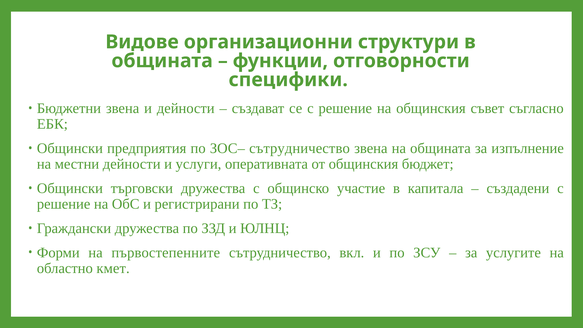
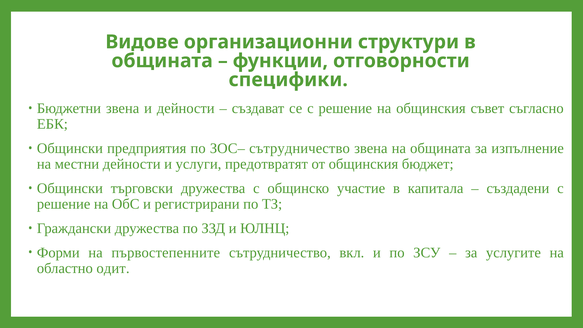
оперативната: оперативната -> предотвратят (266, 164)
кмет: кмет -> одит (113, 268)
